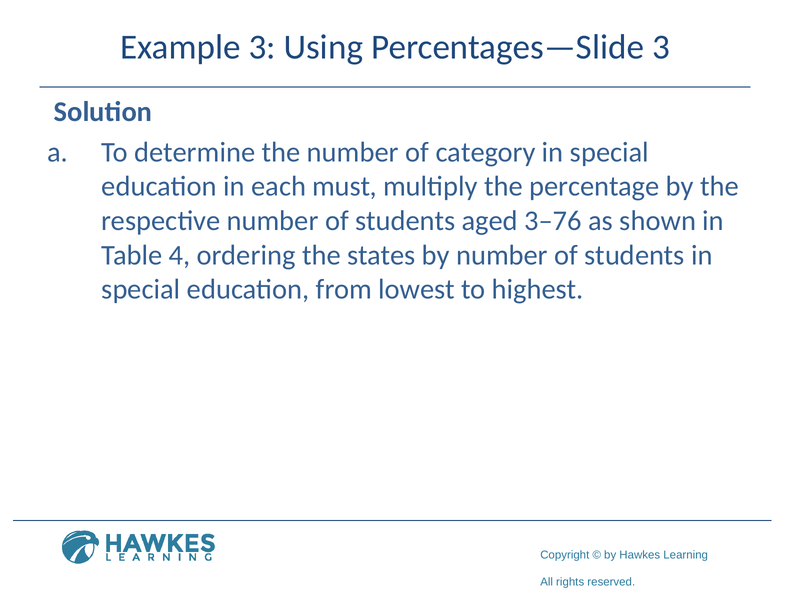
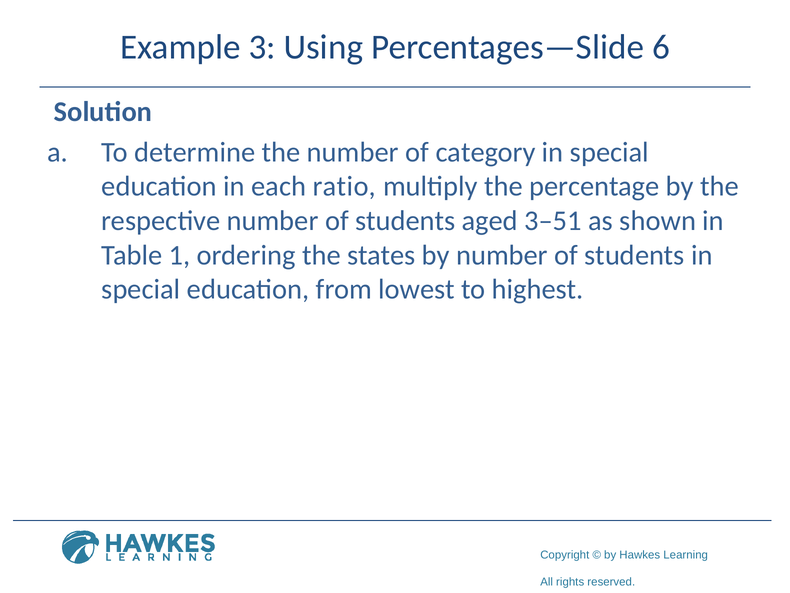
Percentages—Slide 3: 3 -> 6 (661, 47)
must: must -> ratio (344, 186)
3–76: 3–76 -> 3–51 (553, 221)
4: 4 -> 1 (180, 255)
